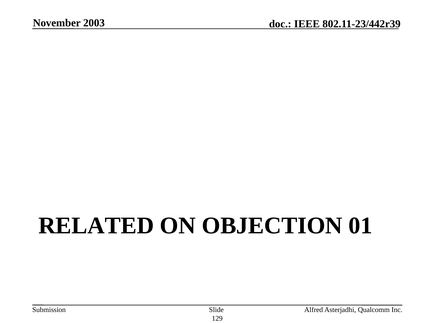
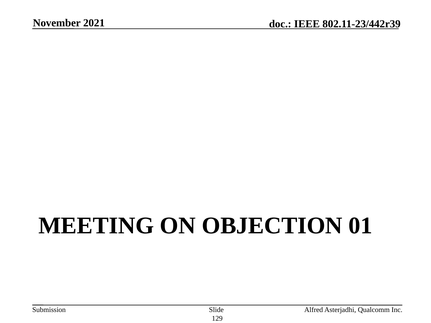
2003: 2003 -> 2021 (94, 23)
RELATED: RELATED -> MEETING (96, 226)
